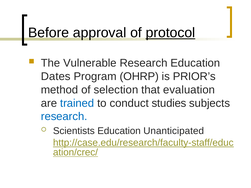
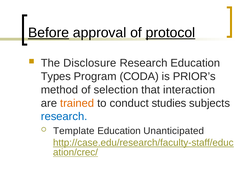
Before underline: none -> present (49, 33)
Vulnerable: Vulnerable -> Disclosure (90, 63)
Dates: Dates -> Types (56, 76)
OHRP: OHRP -> CODA (139, 76)
evaluation: evaluation -> interaction (189, 90)
trained colour: blue -> orange (77, 103)
Scientists: Scientists -> Template (74, 131)
